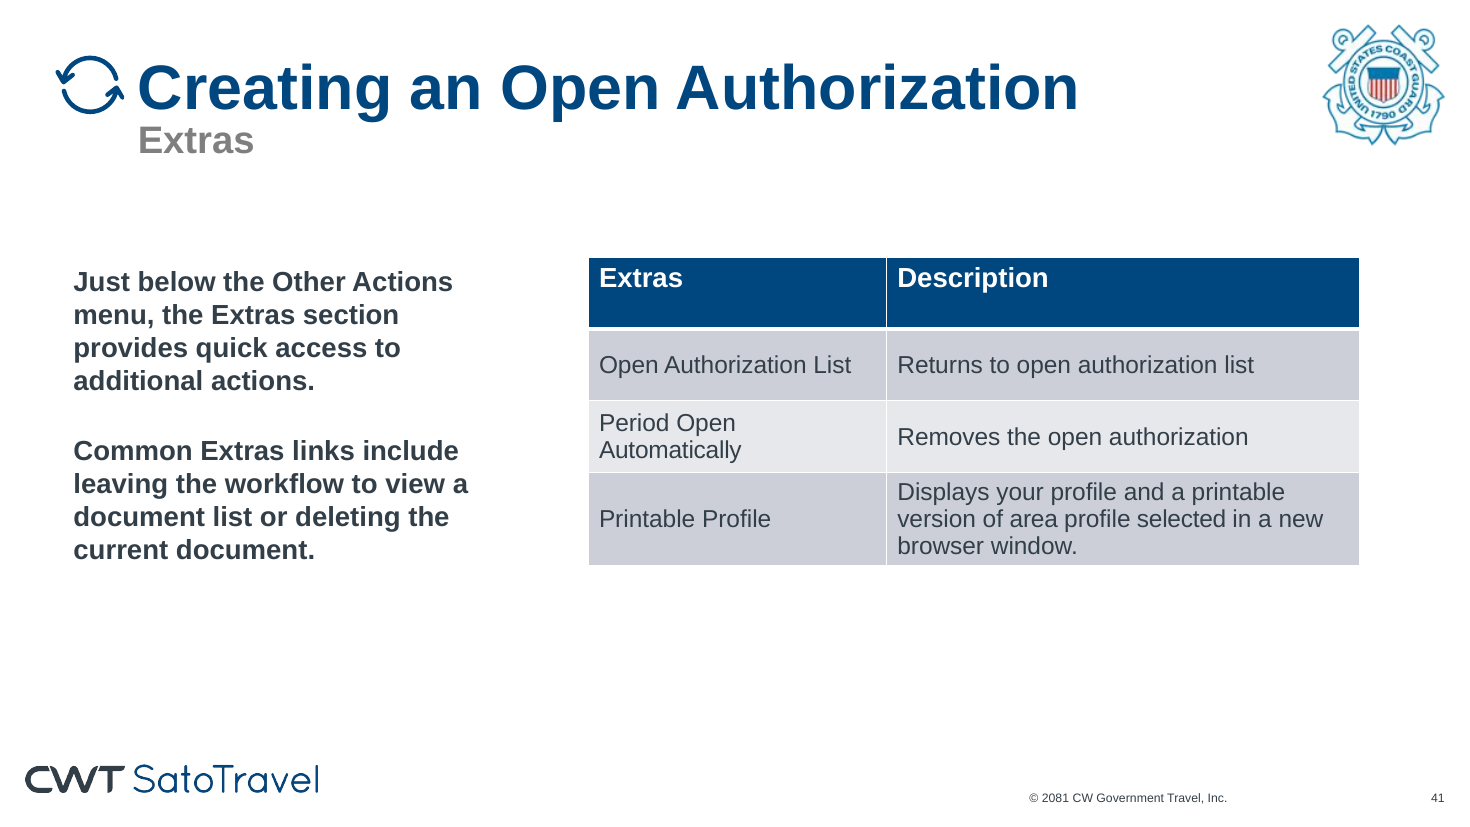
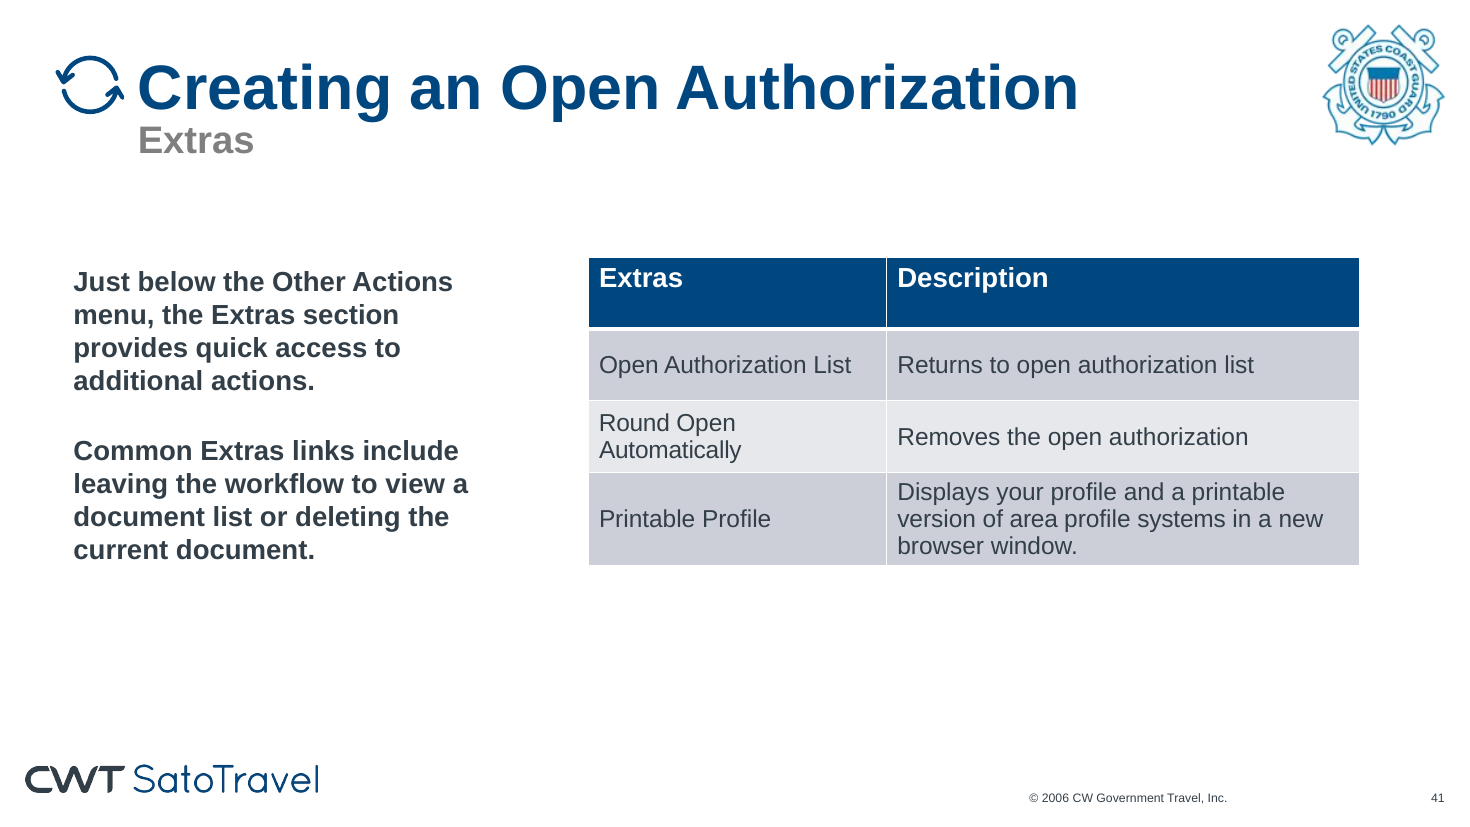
Period: Period -> Round (634, 423)
selected: selected -> systems (1182, 519)
2081: 2081 -> 2006 (1055, 799)
